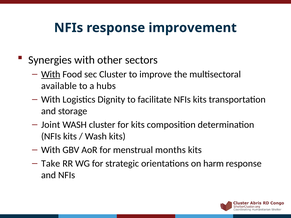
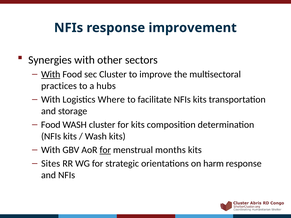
available: available -> practices (59, 86)
Dignity: Dignity -> Where (111, 100)
Joint: Joint -> Food (51, 125)
for underline: none -> present (105, 150)
Take: Take -> Sites (51, 164)
